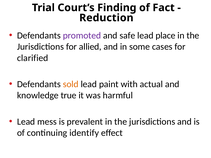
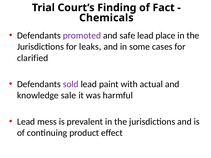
Reduction: Reduction -> Chemicals (106, 18)
allied: allied -> leaks (90, 47)
sold colour: orange -> purple (71, 84)
true: true -> sale (69, 96)
identify: identify -> product (84, 133)
